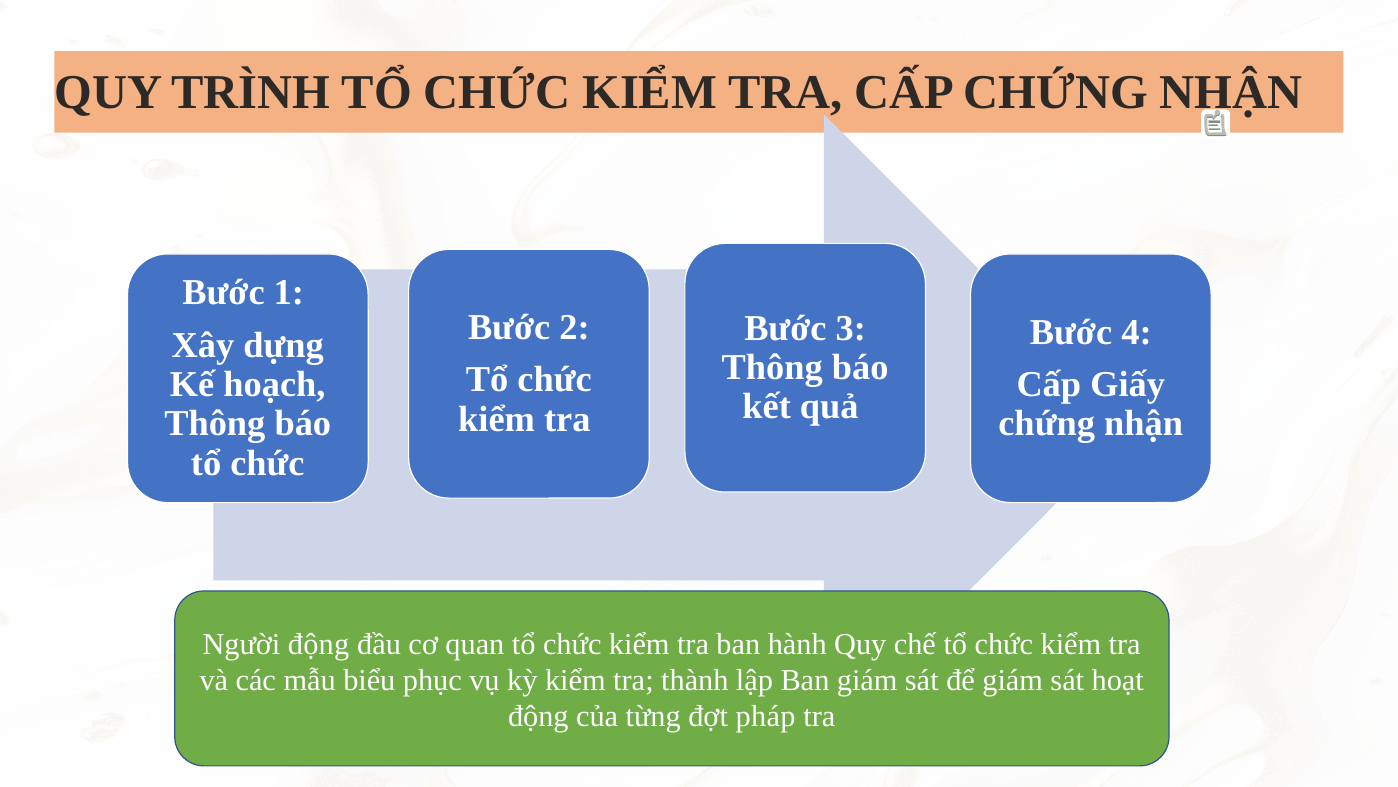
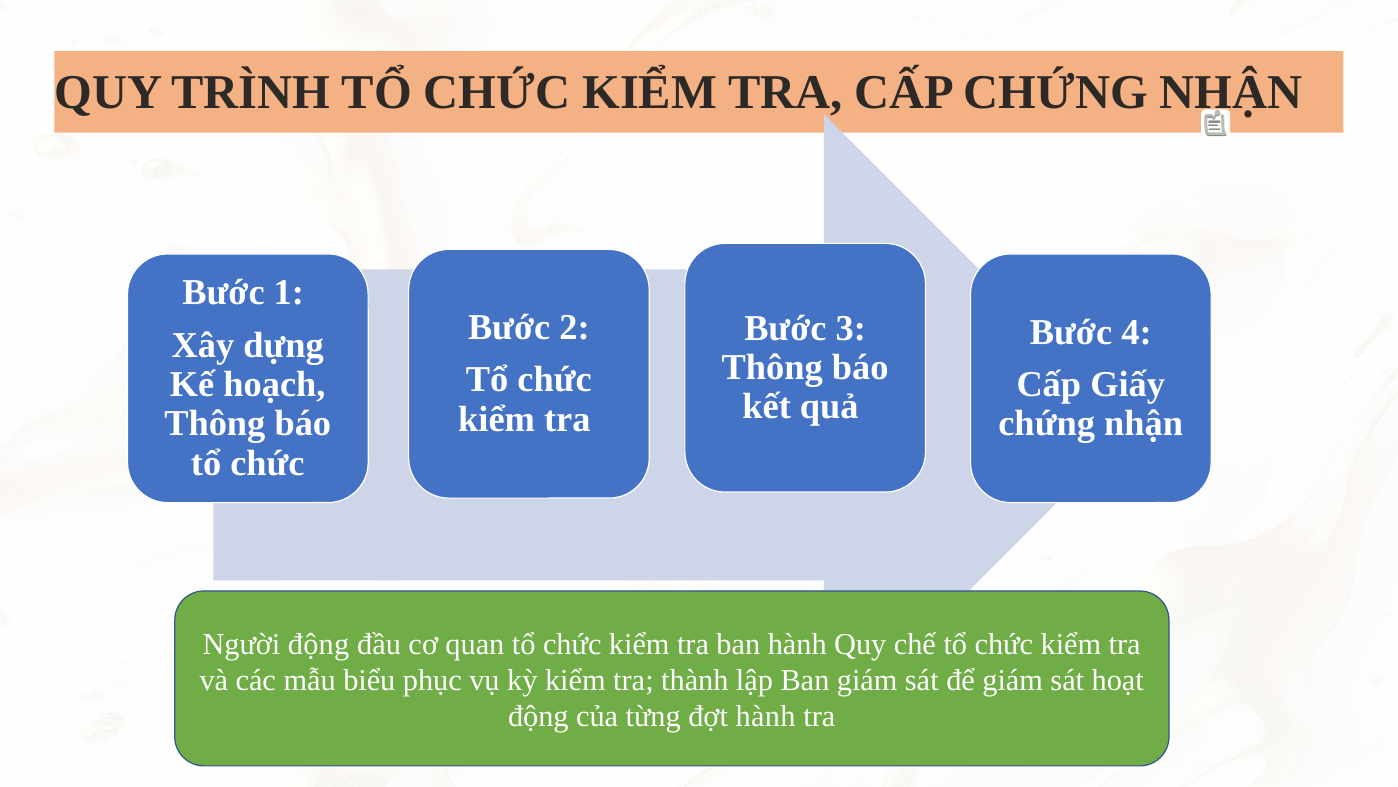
đợt pháp: pháp -> hành (766, 716)
